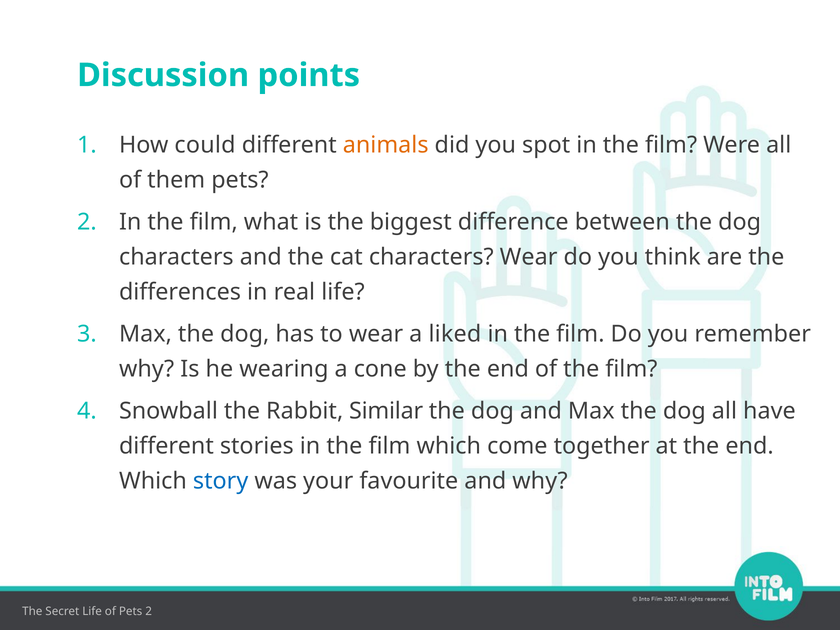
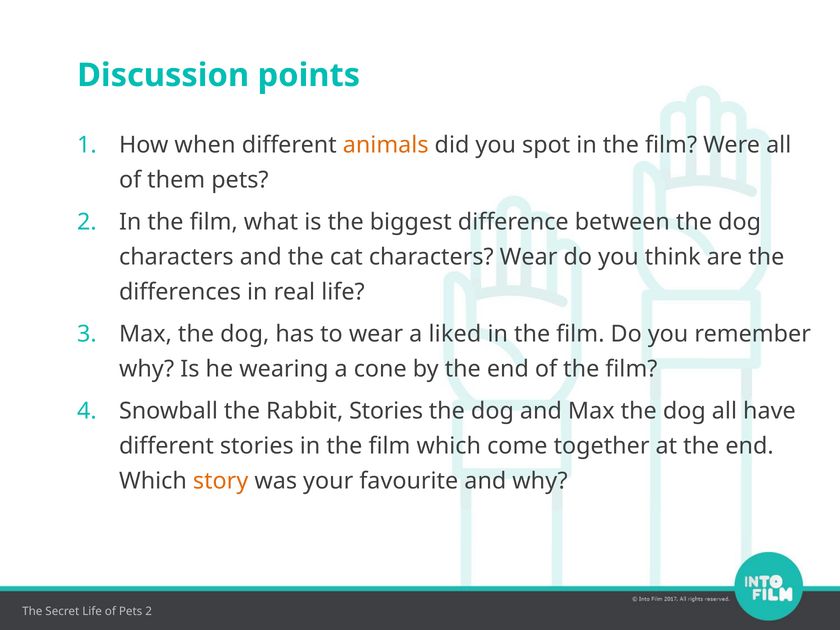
could: could -> when (205, 145)
Rabbit Similar: Similar -> Stories (386, 411)
story colour: blue -> orange (221, 481)
